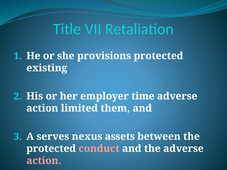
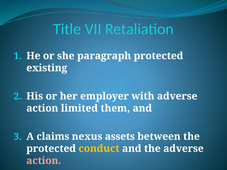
provisions: provisions -> paragraph (104, 56)
time: time -> with (143, 96)
serves: serves -> claims (53, 137)
conduct colour: pink -> yellow (99, 149)
